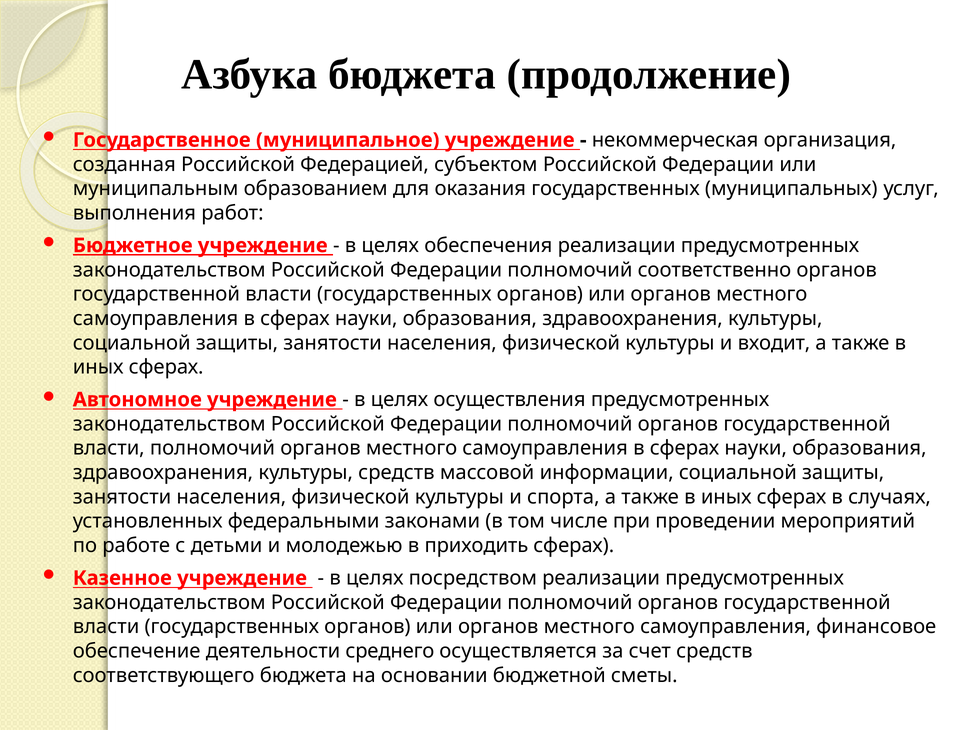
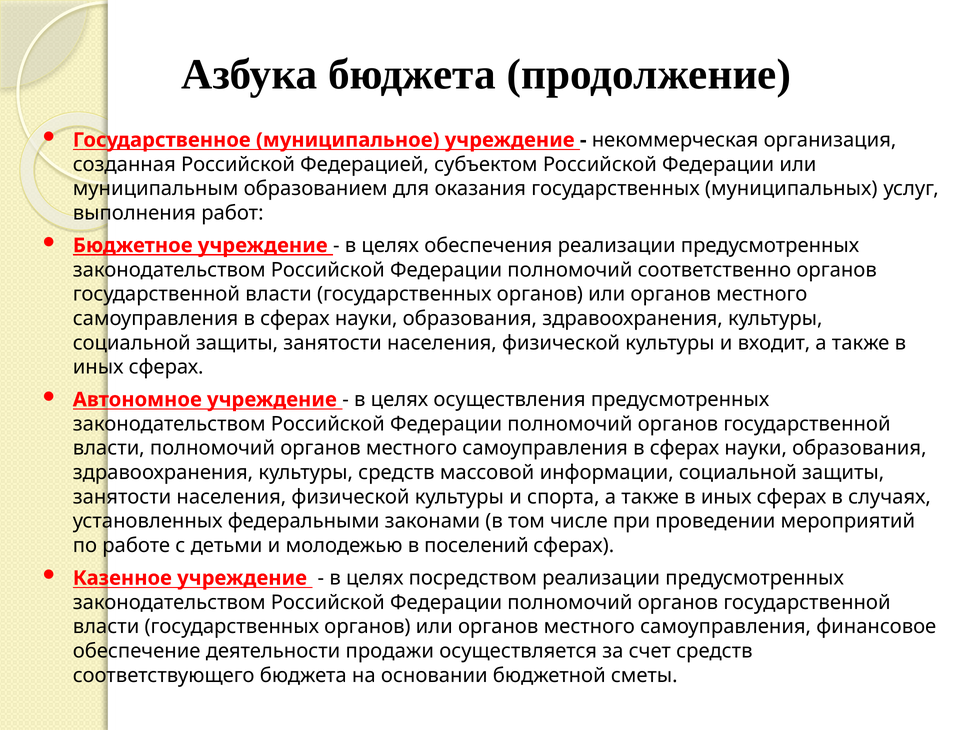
приходить: приходить -> поселений (476, 545)
среднего: среднего -> продажи (390, 651)
